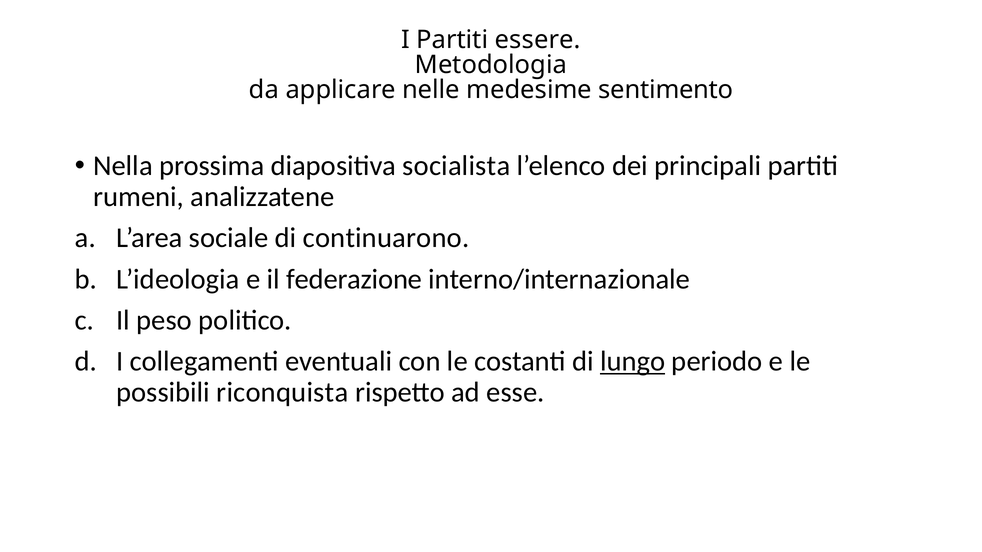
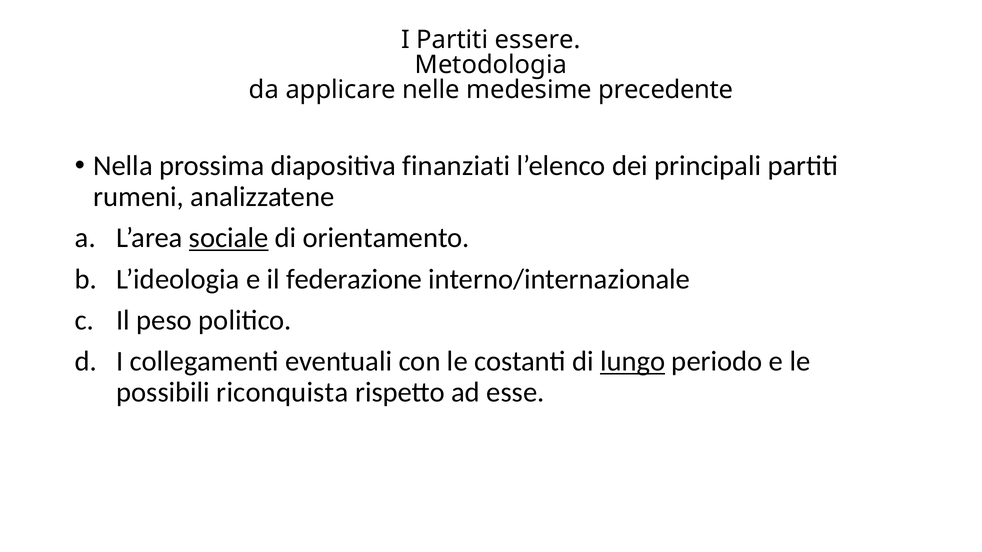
sentimento: sentimento -> precedente (666, 90)
socialista: socialista -> finanziati (456, 166)
sociale underline: none -> present (229, 238)
continuarono: continuarono -> orientamento (386, 238)
